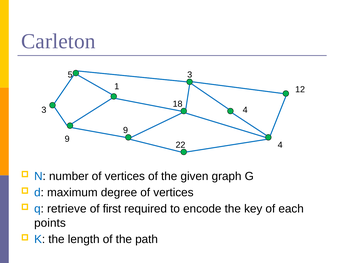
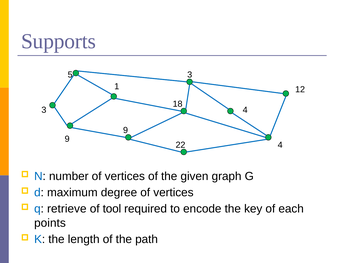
Carleton: Carleton -> Supports (58, 41)
first: first -> tool (112, 208)
